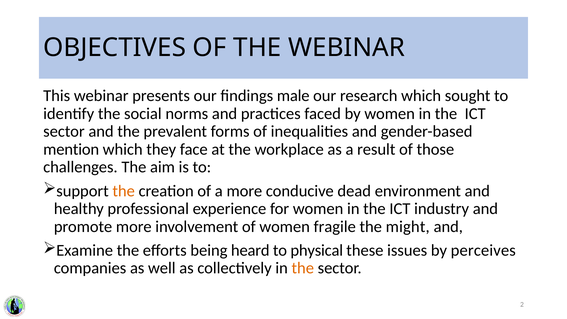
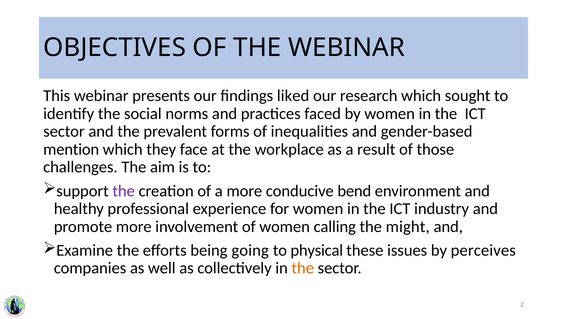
male: male -> liked (293, 96)
the colour: orange -> purple (124, 191)
dead: dead -> bend (354, 191)
fragile: fragile -> calling (335, 227)
heard: heard -> going (250, 250)
